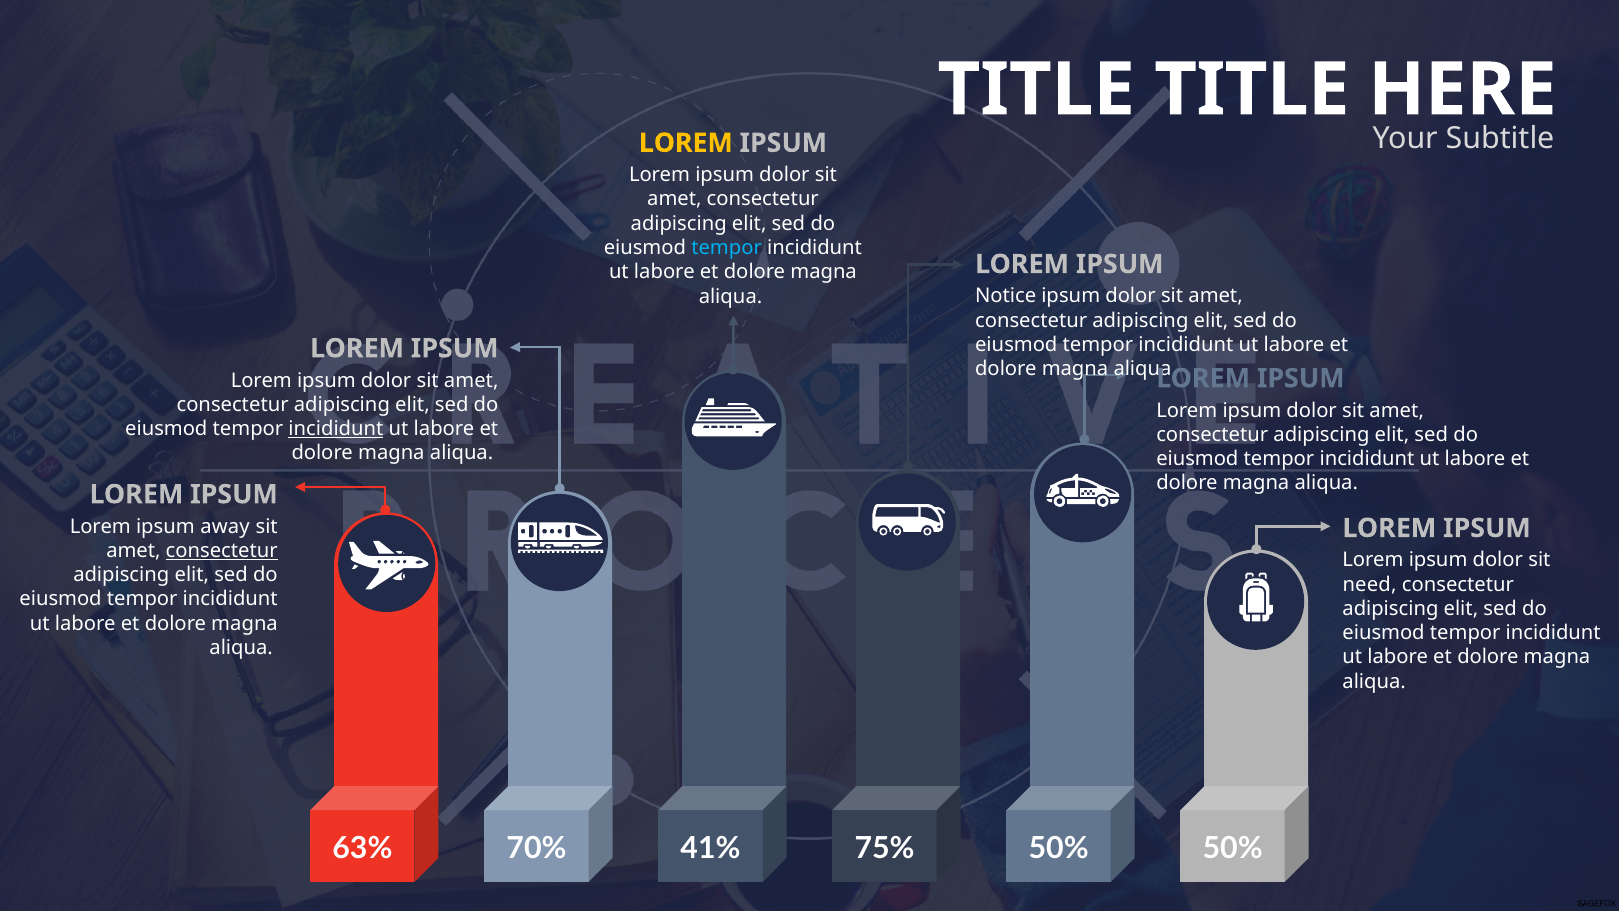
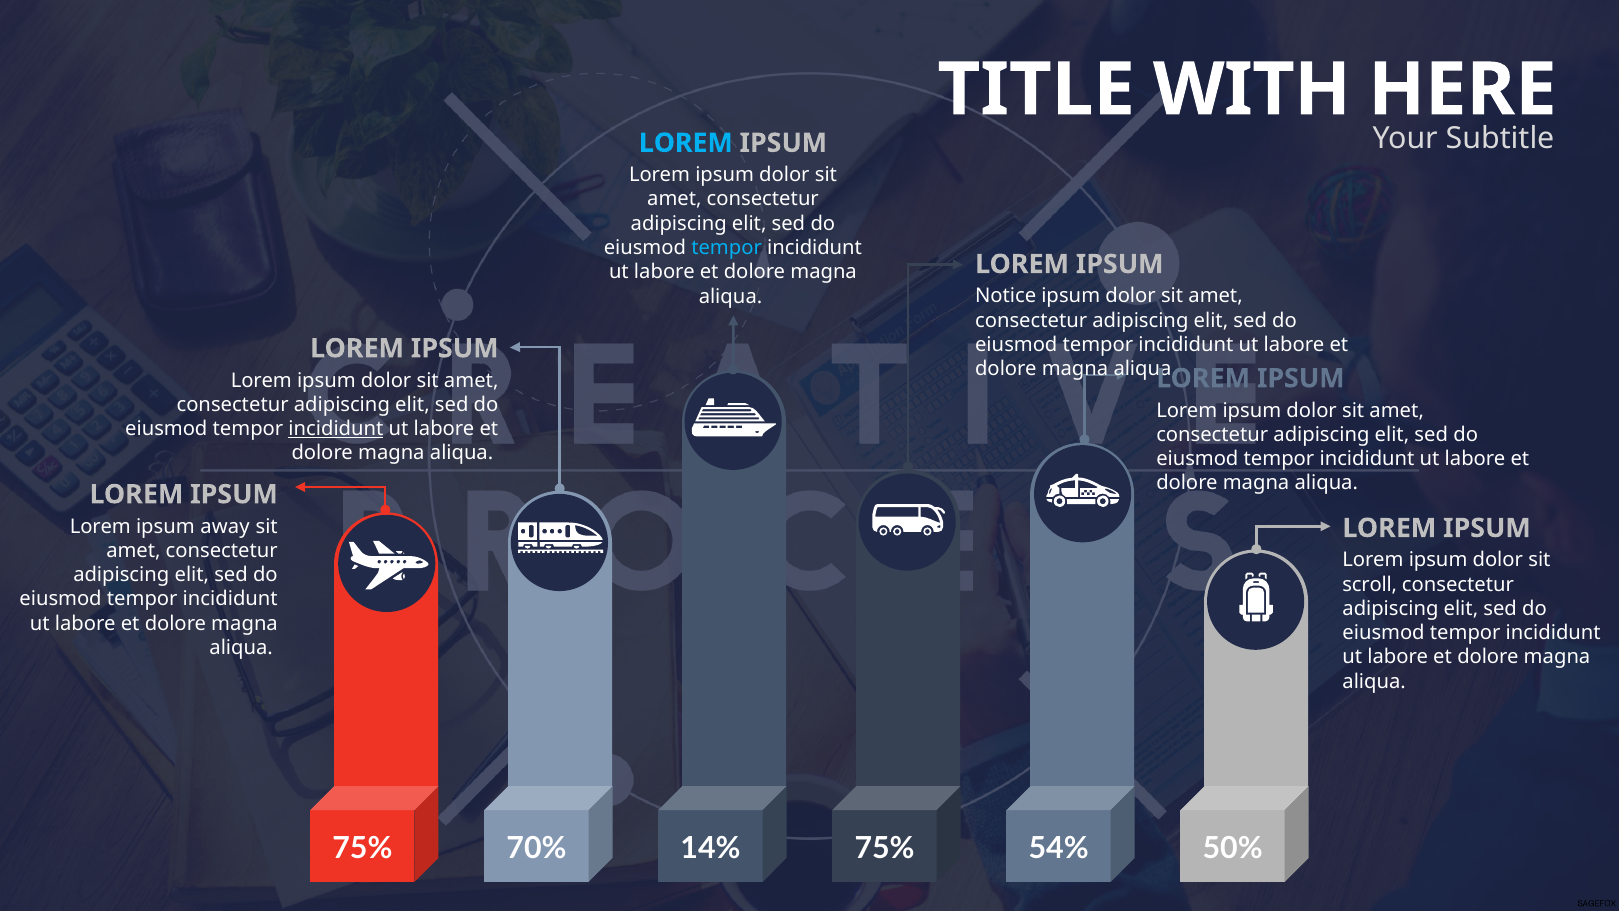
TITLE TITLE: TITLE -> WITH (1252, 90)
LOREM colour: yellow -> light blue (686, 143)
consectetur underline: present -> none (222, 550)
need: need -> scroll (1370, 584)
63%: 63% -> 75% (362, 848)
41%: 41% -> 14% (710, 848)
75% 50%: 50% -> 54% (1059, 848)
